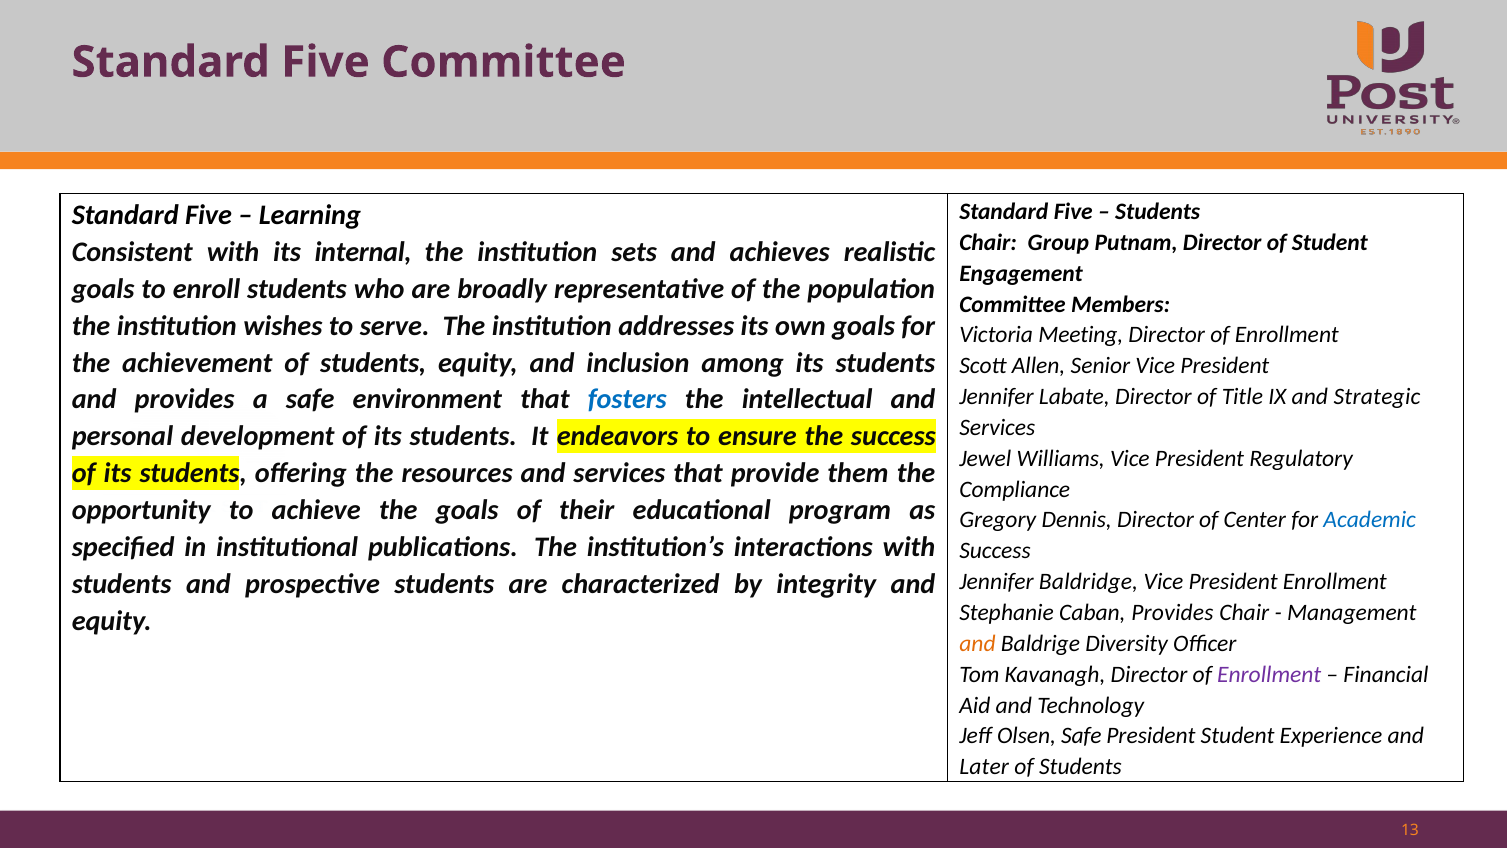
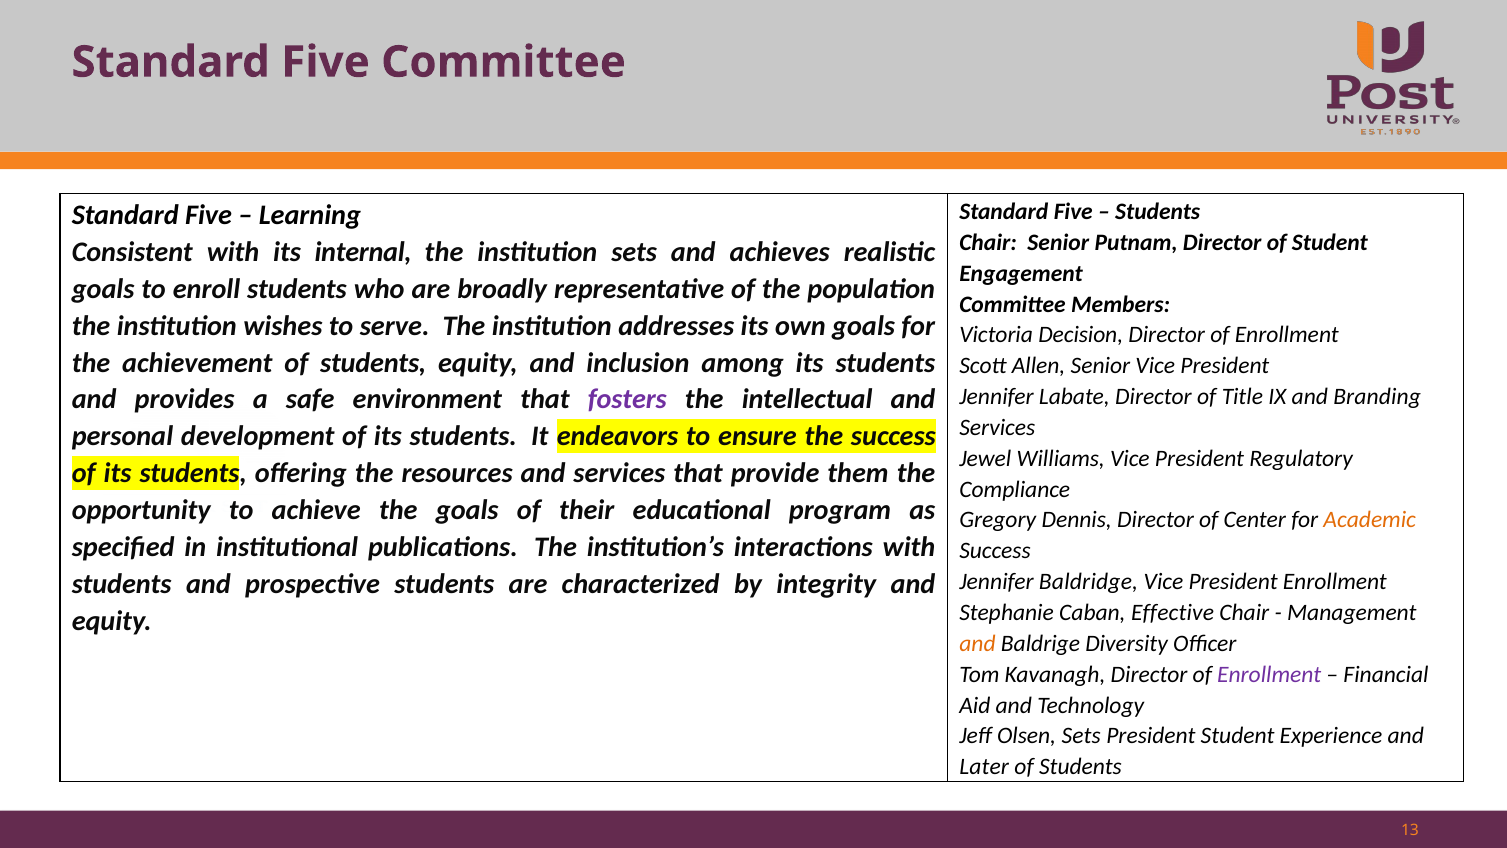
Chair Group: Group -> Senior (1058, 242)
Meeting: Meeting -> Decision (1081, 335)
Strategic: Strategic -> Branding (1377, 397)
fosters colour: blue -> purple (627, 399)
Academic colour: blue -> orange (1370, 520)
Caban Provides: Provides -> Effective (1173, 613)
Olsen Safe: Safe -> Sets (1081, 736)
